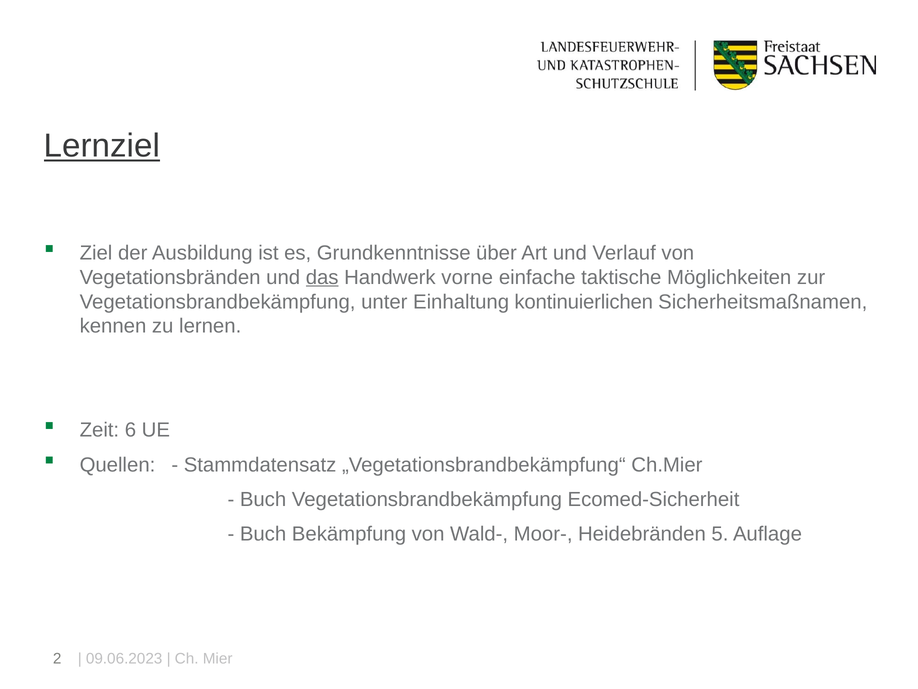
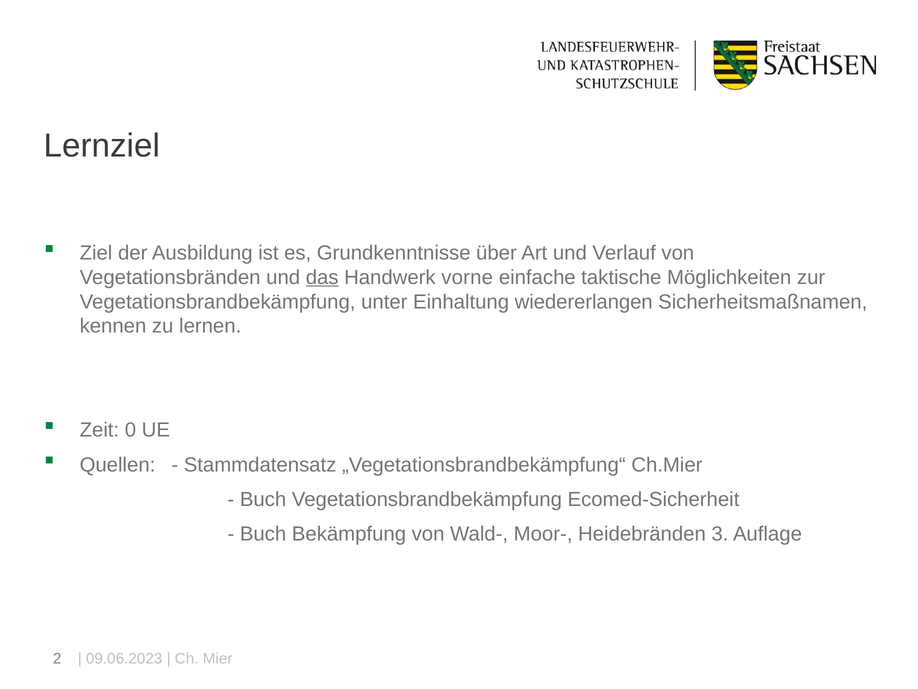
Lernziel underline: present -> none (102, 146)
kontinuierlichen: kontinuierlichen -> wiedererlangen (584, 302)
6: 6 -> 0 (130, 430)
5: 5 -> 3 (720, 534)
